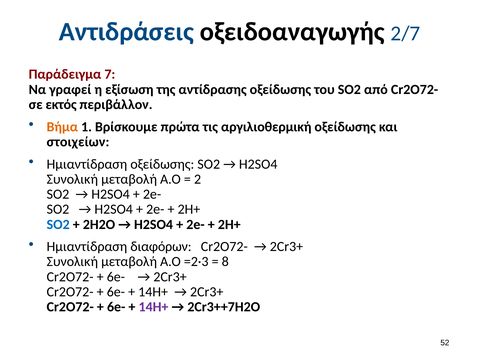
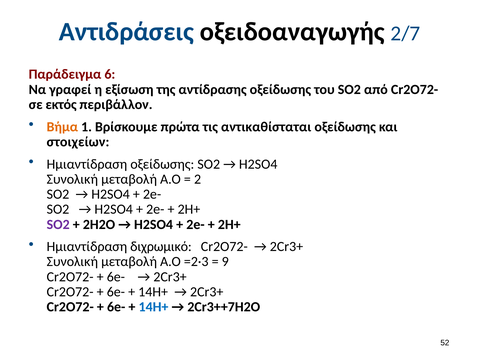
7: 7 -> 6 (110, 74)
αργιλιοθερμική: αργιλιοθερμική -> αντικαθίσταται (266, 127)
SO2 colour: blue -> purple (58, 224)
διαφόρων: διαφόρων -> διχρωμικό (161, 246)
8: 8 -> 9 (225, 261)
14H+ colour: purple -> blue (153, 307)
